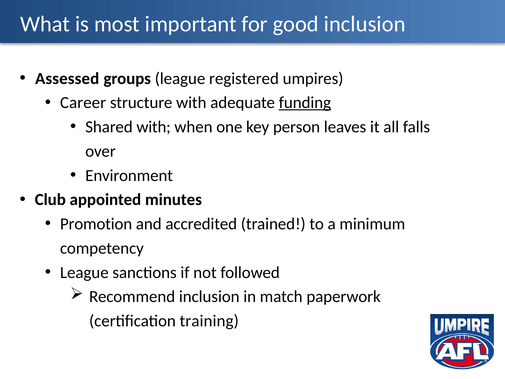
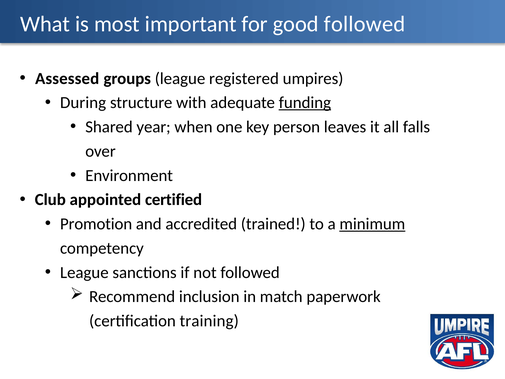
good inclusion: inclusion -> followed (365, 24)
Career: Career -> During (83, 103)
Shared with: with -> year (154, 127)
minutes: minutes -> certified (174, 200)
minimum underline: none -> present (372, 224)
